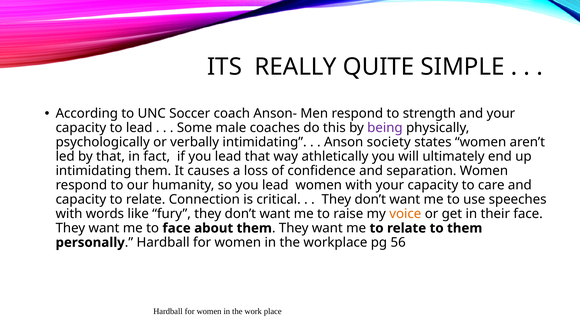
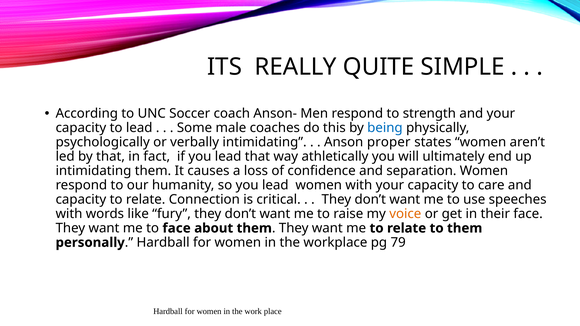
being colour: purple -> blue (385, 128)
society: society -> proper (389, 142)
56: 56 -> 79 (398, 243)
